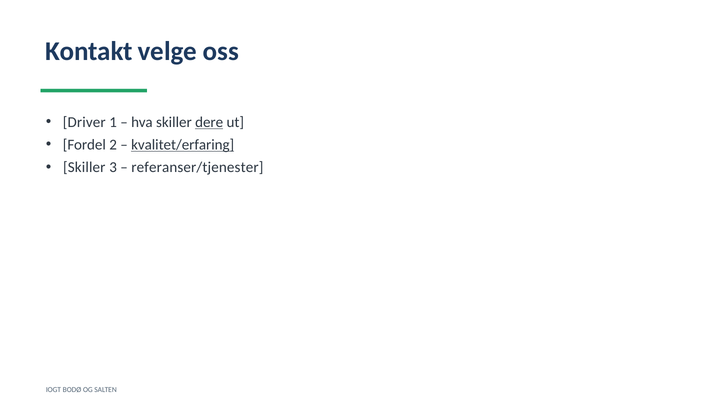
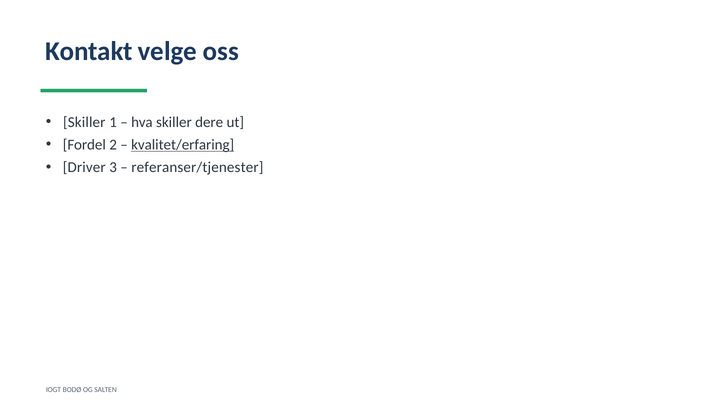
Driver: Driver -> Skiller (84, 122)
dere underline: present -> none (209, 122)
Skiller: Skiller -> Driver (84, 167)
